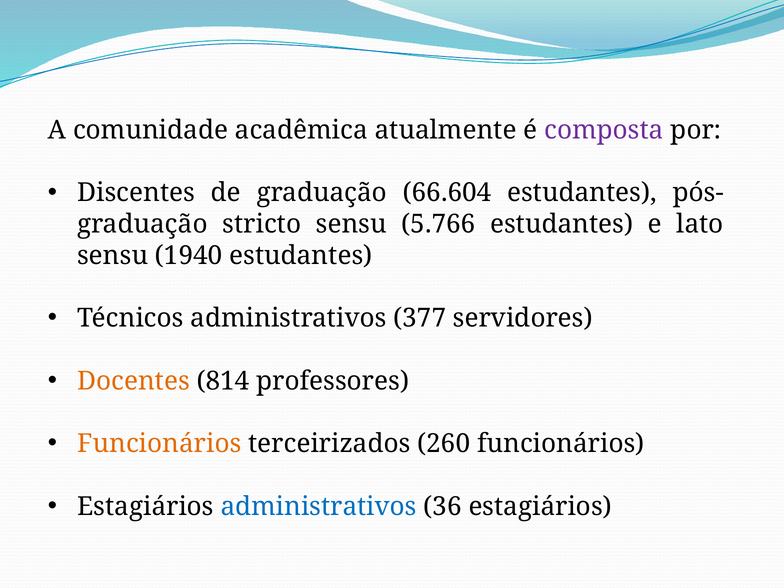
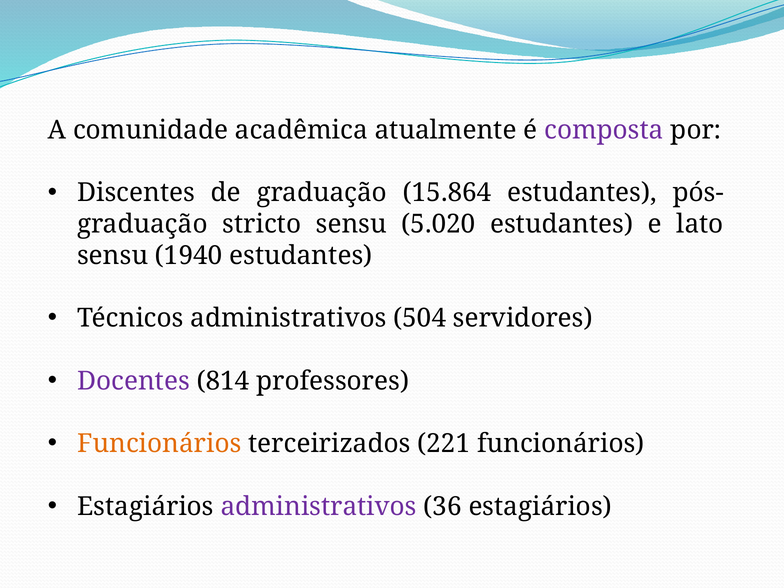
66.604: 66.604 -> 15.864 (447, 193)
5.766: 5.766 -> 5.020 (438, 224)
377: 377 -> 504 (420, 318)
Docentes colour: orange -> purple (134, 381)
260: 260 -> 221 (444, 444)
administrativos colour: blue -> purple (319, 506)
